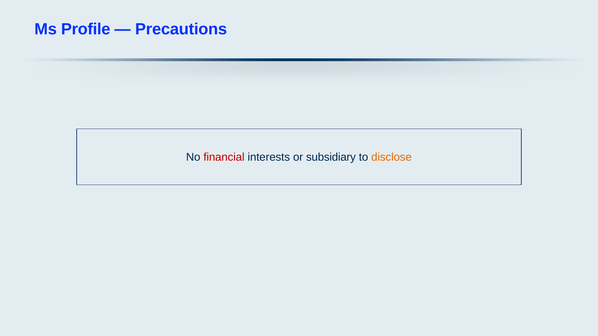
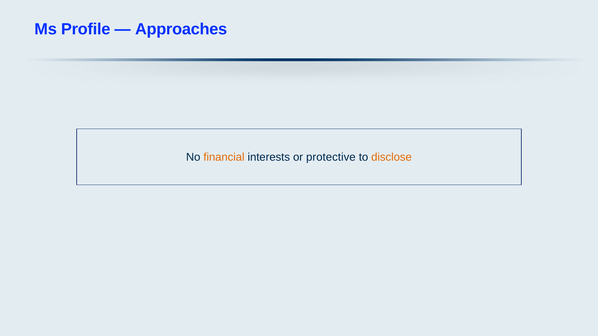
Precautions: Precautions -> Approaches (181, 29)
financial colour: red -> orange (224, 157)
subsidiary: subsidiary -> protective (331, 157)
